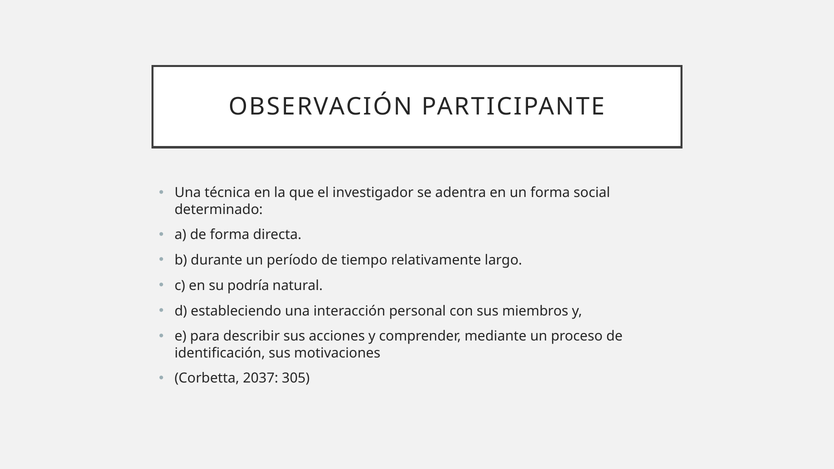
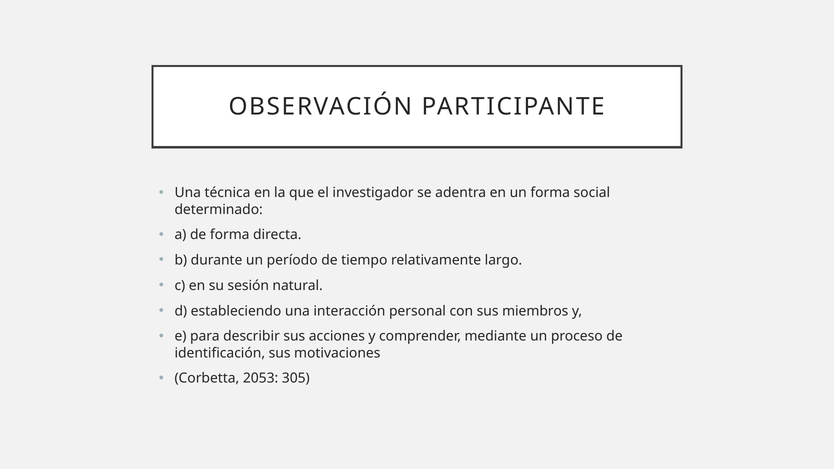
podría: podría -> sesión (248, 286)
2037: 2037 -> 2053 (261, 378)
